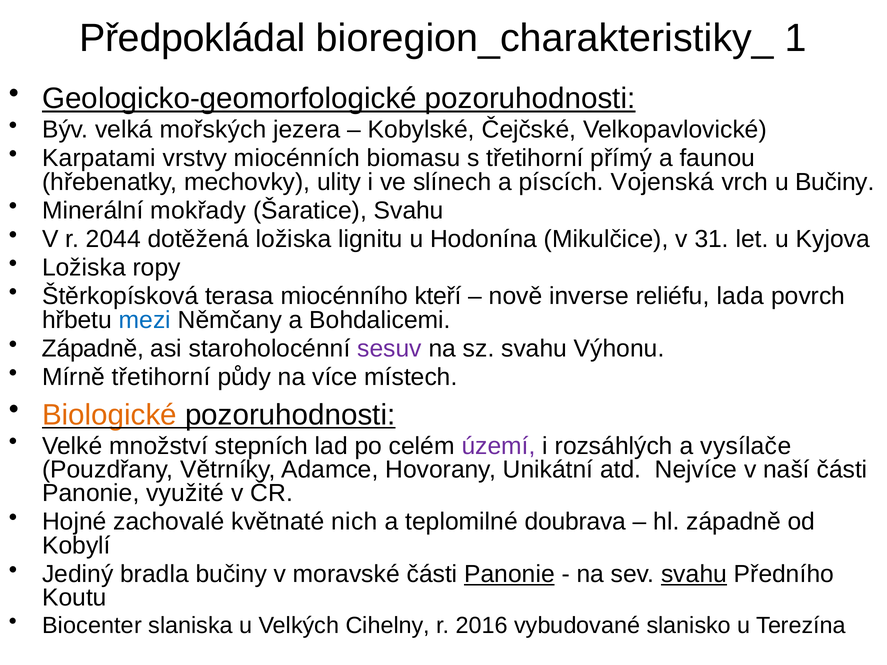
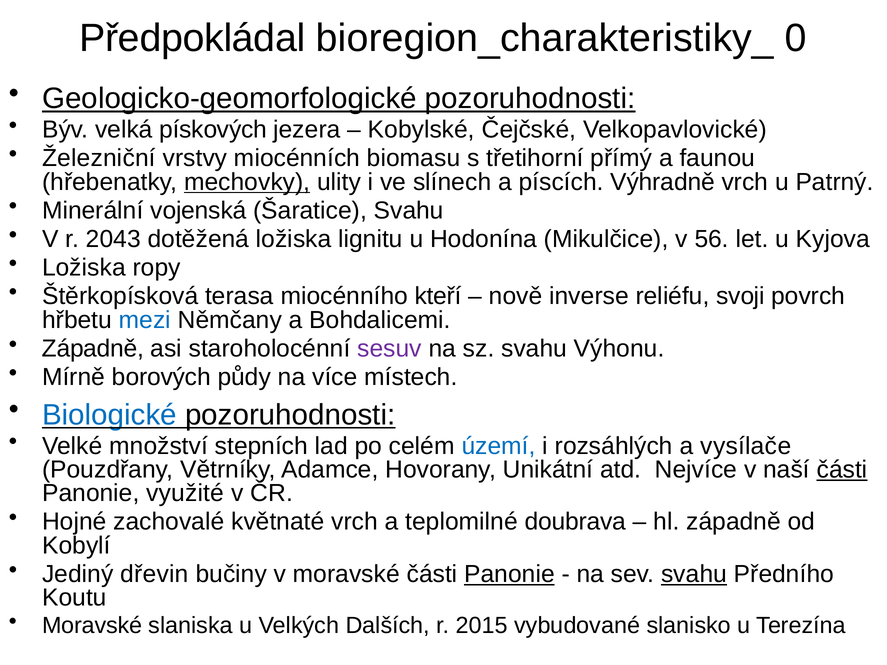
1: 1 -> 0 (796, 38)
mořských: mořských -> pískových (213, 130)
Karpatami: Karpatami -> Železniční (99, 158)
mechovky underline: none -> present (247, 182)
Vojenská: Vojenská -> Výhradně (663, 182)
u Bučiny: Bučiny -> Patrný (835, 182)
mokřady: mokřady -> vojenská (198, 211)
2044: 2044 -> 2043 (113, 239)
31: 31 -> 56 (712, 239)
lada: lada -> svoji (741, 296)
Mírně třetihorní: třetihorní -> borových (161, 377)
Biologické colour: orange -> blue (110, 415)
území colour: purple -> blue (499, 446)
části underline: none -> present (842, 470)
květnaté nich: nich -> vrch (355, 522)
bradla: bradla -> dřevin (154, 574)
Biocenter: Biocenter -> Moravské (92, 626)
Cihelny: Cihelny -> Dalších (388, 626)
2016: 2016 -> 2015 (482, 626)
